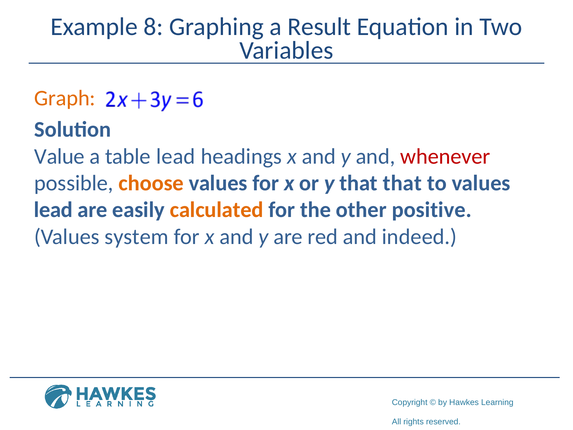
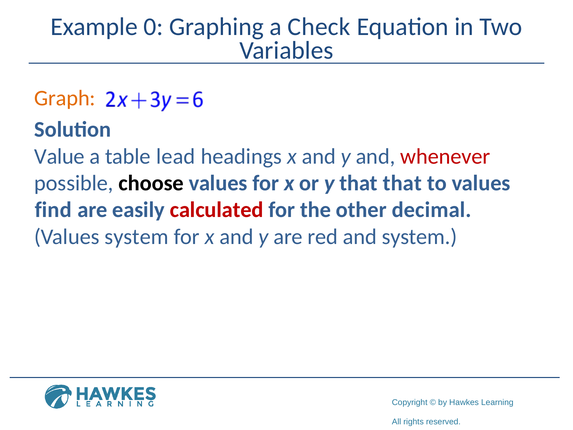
8: 8 -> 0 (153, 27)
Result: Result -> Check (319, 27)
choose colour: orange -> black (151, 183)
lead: lead -> find (53, 210)
calculated colour: orange -> red (217, 210)
positive: positive -> decimal (432, 210)
and indeed: indeed -> system (420, 237)
